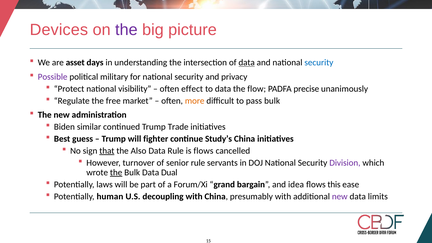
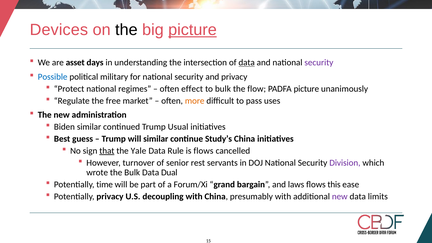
the colour: purple -> black (126, 30)
picture underline: none -> present (193, 30)
security colour: blue -> purple (319, 63)
Possible colour: purple -> blue (53, 77)
visibility: visibility -> regimes (135, 89)
to data: data -> bulk (223, 89)
PADFA precise: precise -> picture (306, 89)
pass bulk: bulk -> uses (272, 101)
Trade: Trade -> Usual (178, 127)
will fighter: fighter -> similar (156, 139)
Also: Also -> Yale (139, 151)
senior rule: rule -> rest (198, 163)
the underline: present -> none (116, 173)
laws: laws -> time (105, 185)
idea: idea -> laws (296, 185)
Potentially human: human -> privacy (110, 196)
